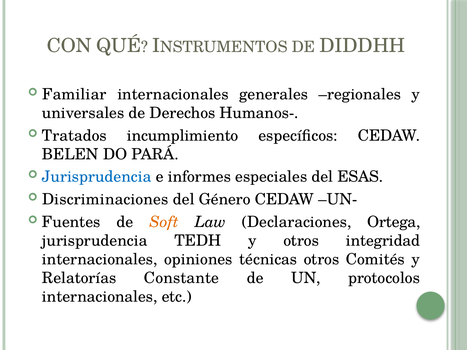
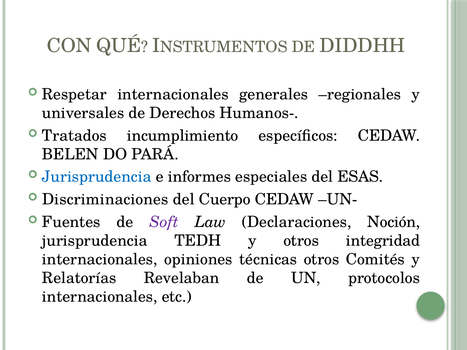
Familiar: Familiar -> Respetar (74, 94)
Género: Género -> Cuerpo (225, 200)
Soft colour: orange -> purple (164, 222)
Ortega: Ortega -> Noción (394, 222)
Constante: Constante -> Revelaban (182, 278)
